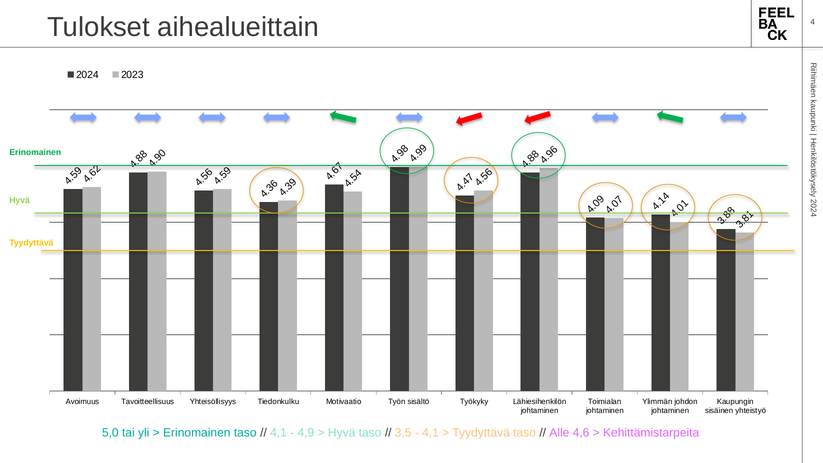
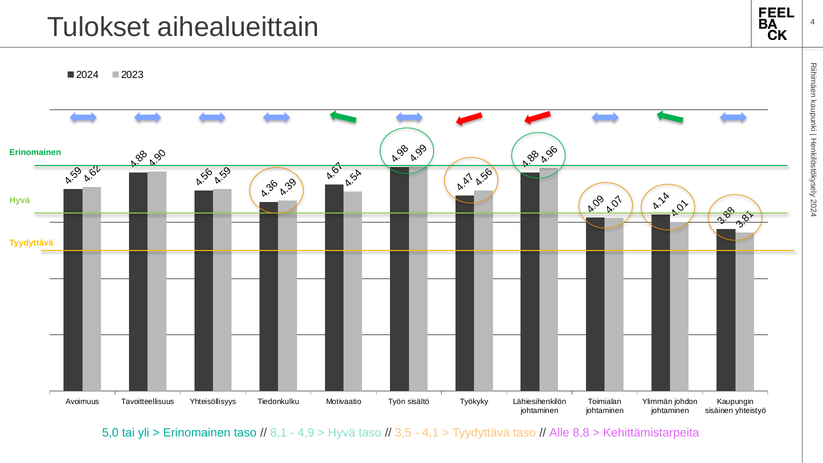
4,1: 4,1 -> 8,1 (279, 433)
4,6: 4,6 -> 8,8 (581, 433)
